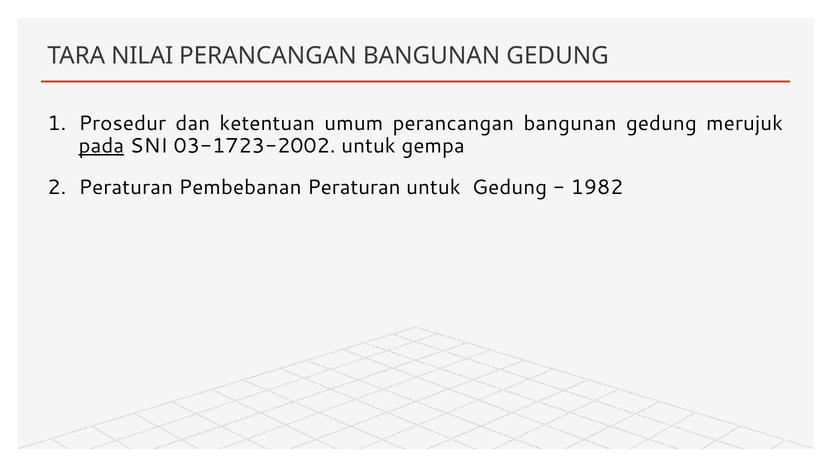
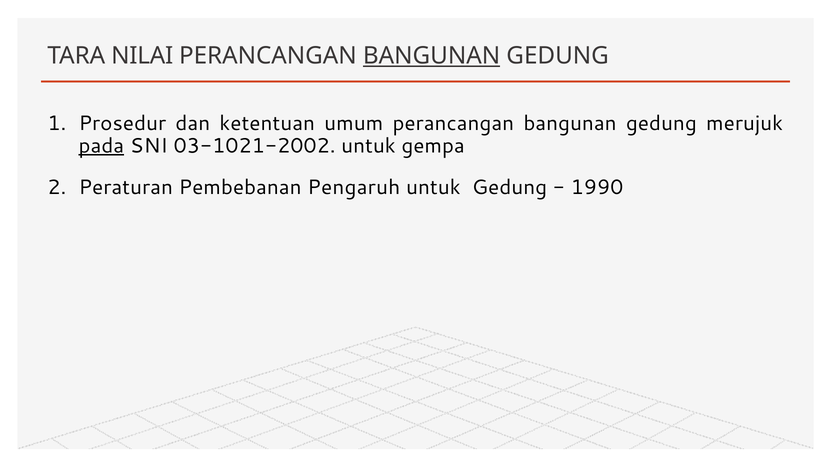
BANGUNAN underline: none -> present (432, 56)
03-1723-2002: 03-1723-2002 -> 03-1021-2002 (255, 146)
Pembebanan Peraturan: Peraturan -> Pengaruh (354, 187)
1982: 1982 -> 1990 (597, 187)
